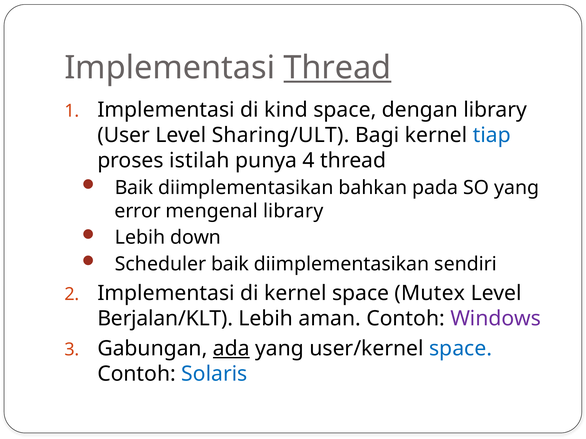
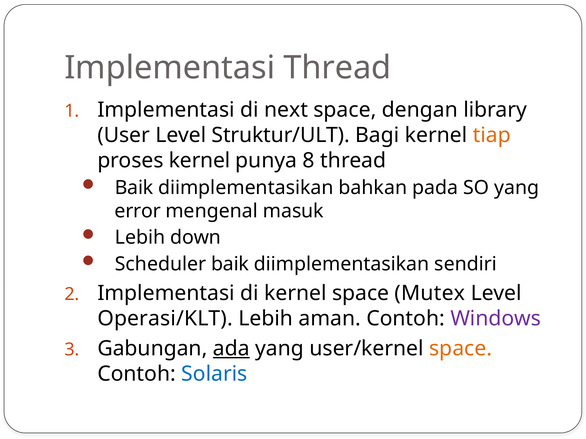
Thread underline: present -> none (337, 68)
kind: kind -> next (286, 110)
Sharing/ULT: Sharing/ULT -> Struktur/ULT (281, 135)
tiap colour: blue -> orange (492, 135)
proses istilah: istilah -> kernel (200, 161)
4: 4 -> 8 (309, 161)
mengenal library: library -> masuk (293, 211)
Berjalan/KLT: Berjalan/KLT -> Operasi/KLT (165, 319)
space colour: blue -> orange (461, 349)
